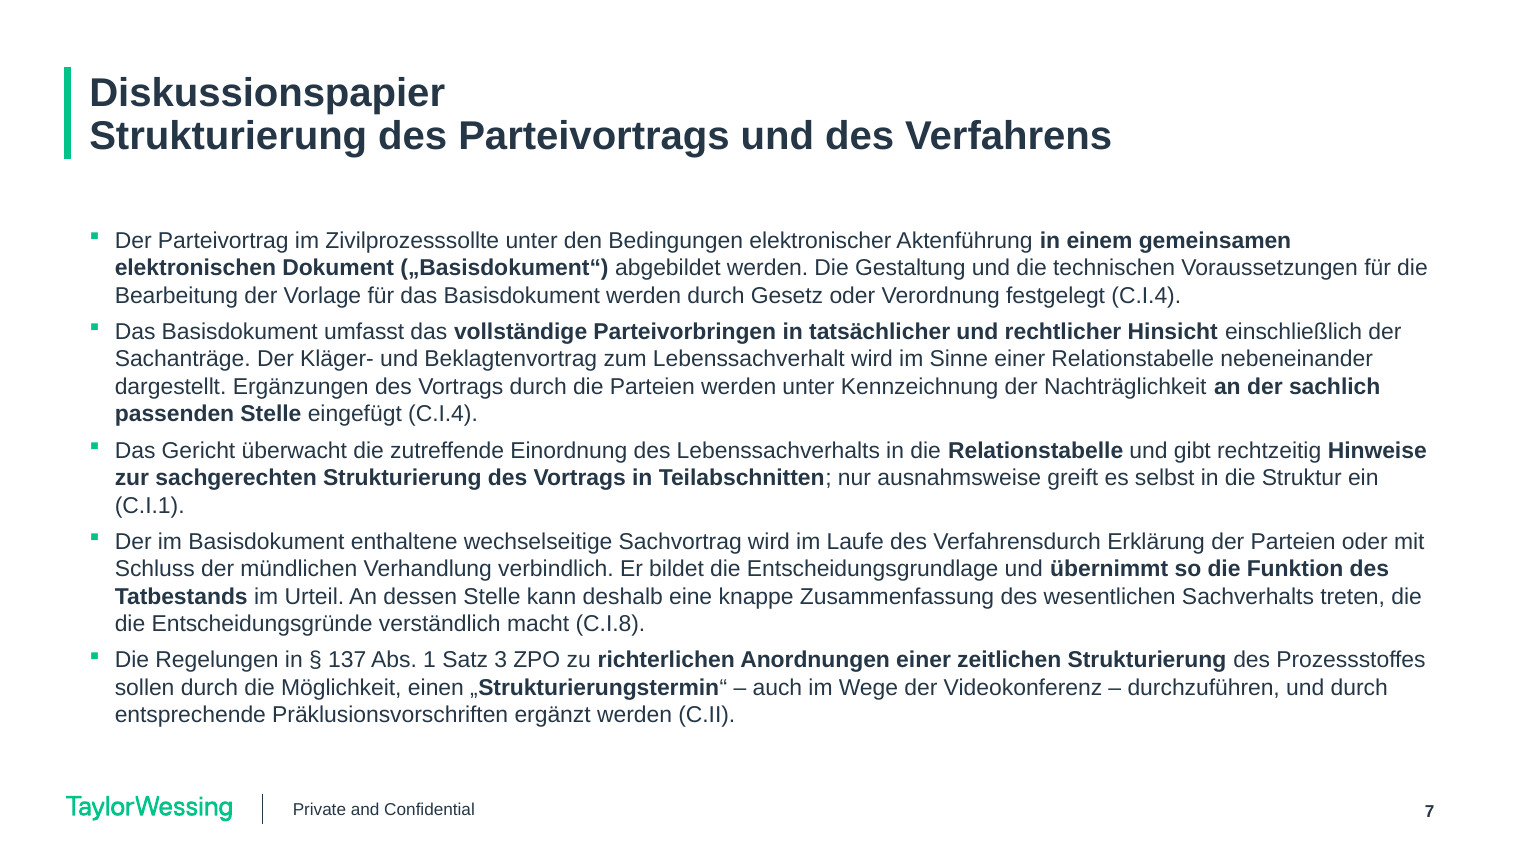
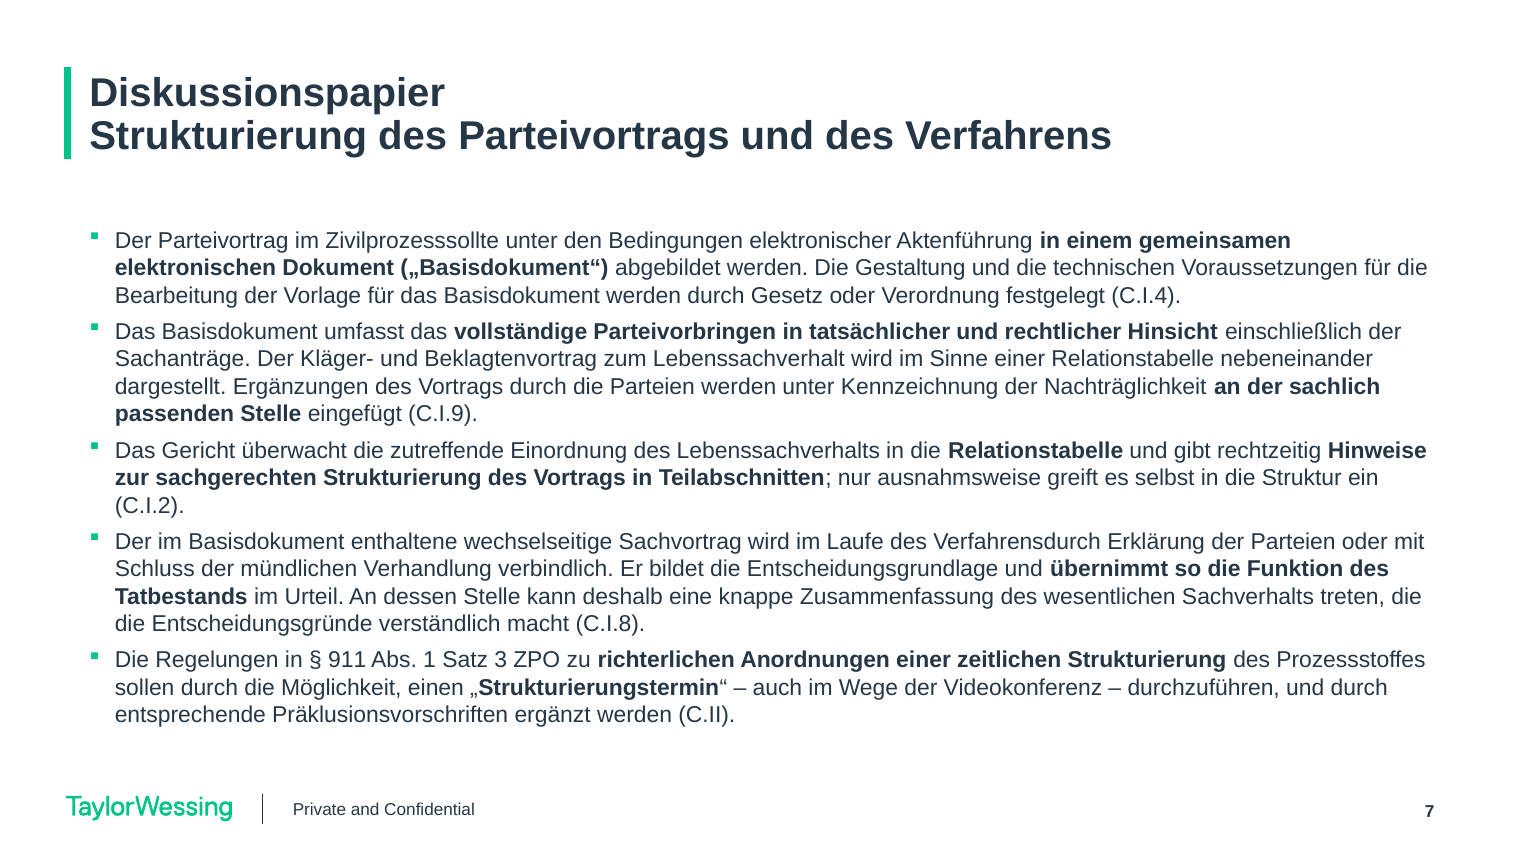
eingefügt C.I.4: C.I.4 -> C.I.9 (443, 414)
C.I.1: C.I.1 -> C.I.2 (150, 505)
137: 137 -> 911 (347, 660)
